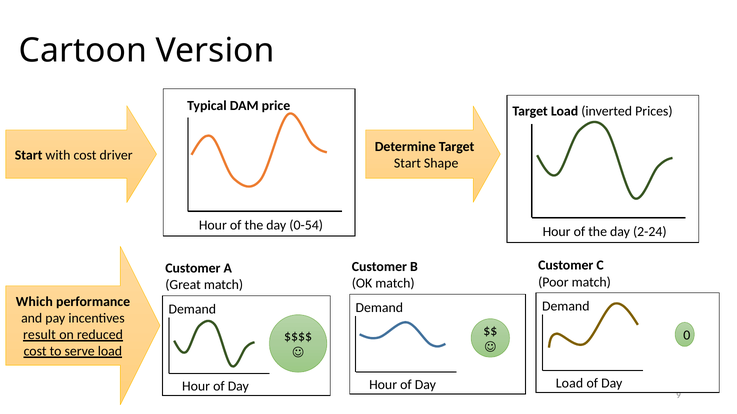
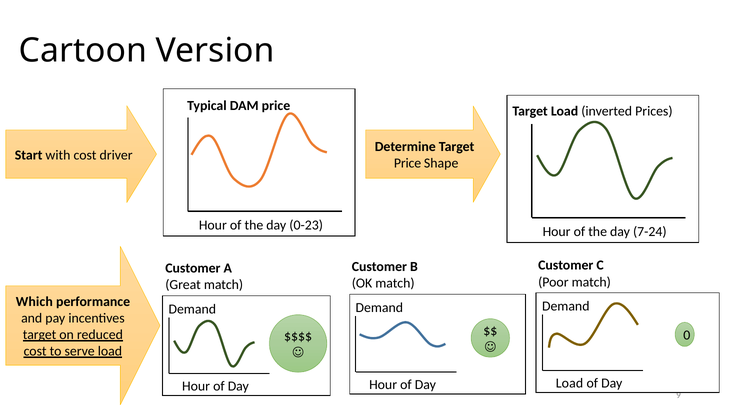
Start: Start -> Price (408, 164)
0-54: 0-54 -> 0-23 (306, 225)
2-24: 2-24 -> 7-24 (650, 232)
result: result -> target (40, 335)
